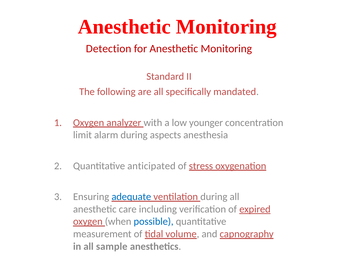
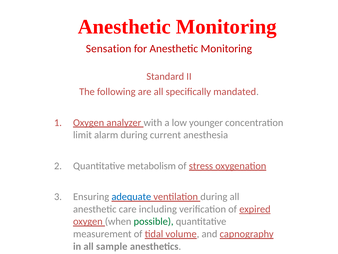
Detection: Detection -> Sensation (109, 49)
aspects: aspects -> current (165, 135)
anticipated: anticipated -> metabolism (152, 166)
possible colour: blue -> green (154, 221)
